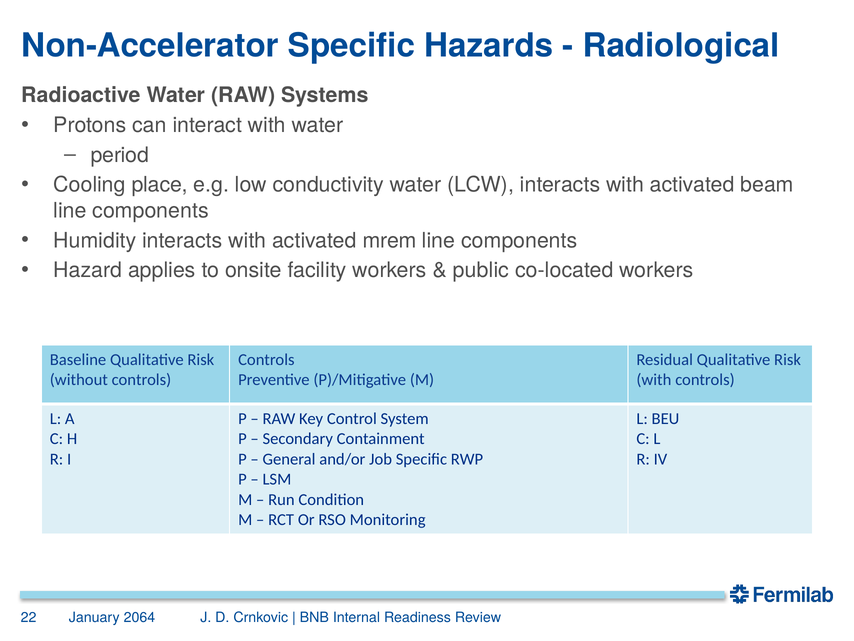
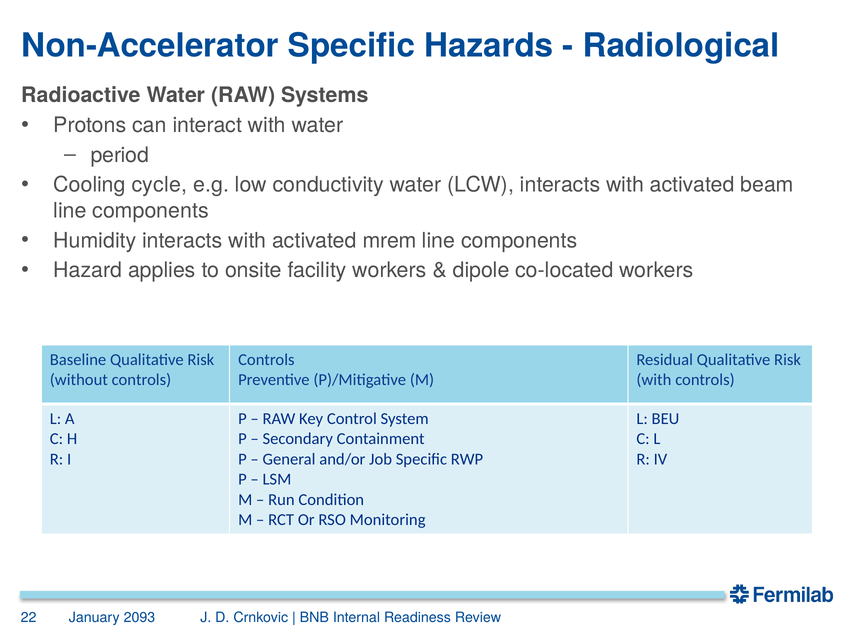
place: place -> cycle (159, 185)
public: public -> dipole (481, 270)
2064: 2064 -> 2093 (139, 617)
